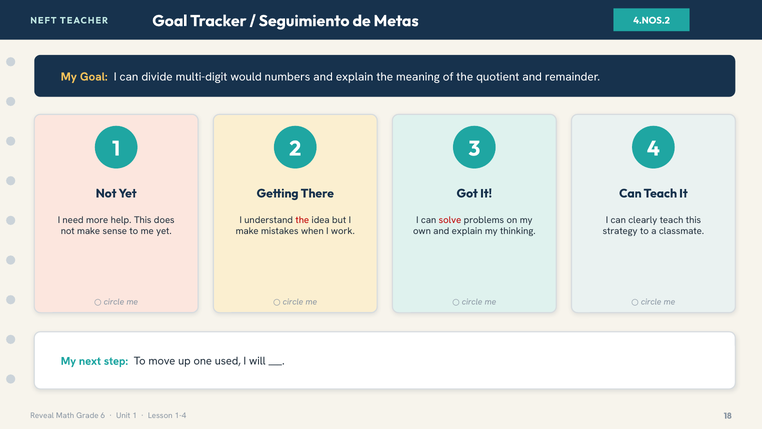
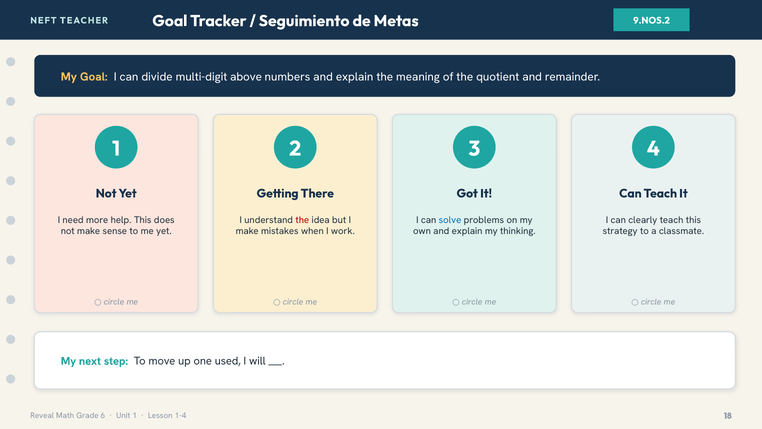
4.NOS.2: 4.NOS.2 -> 9.NOS.2 (652, 20)
would: would -> above (246, 77)
solve colour: red -> blue (450, 220)
